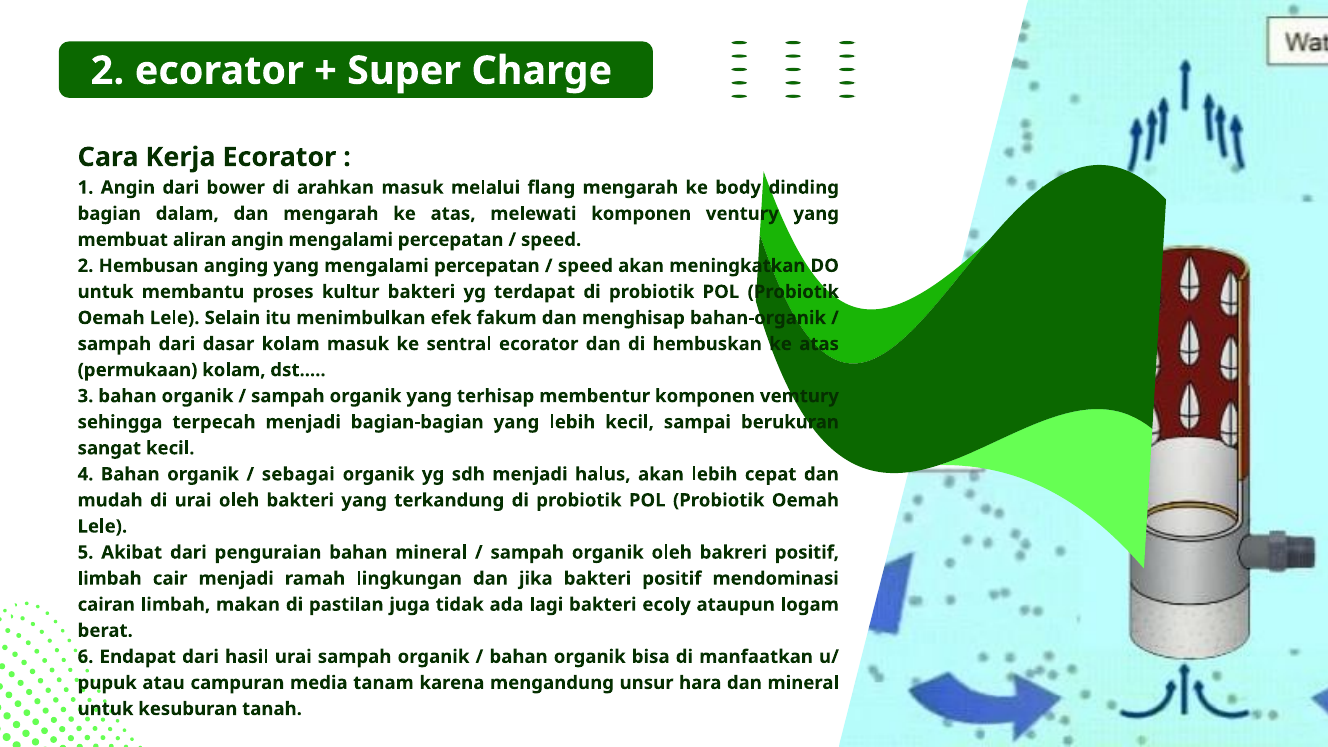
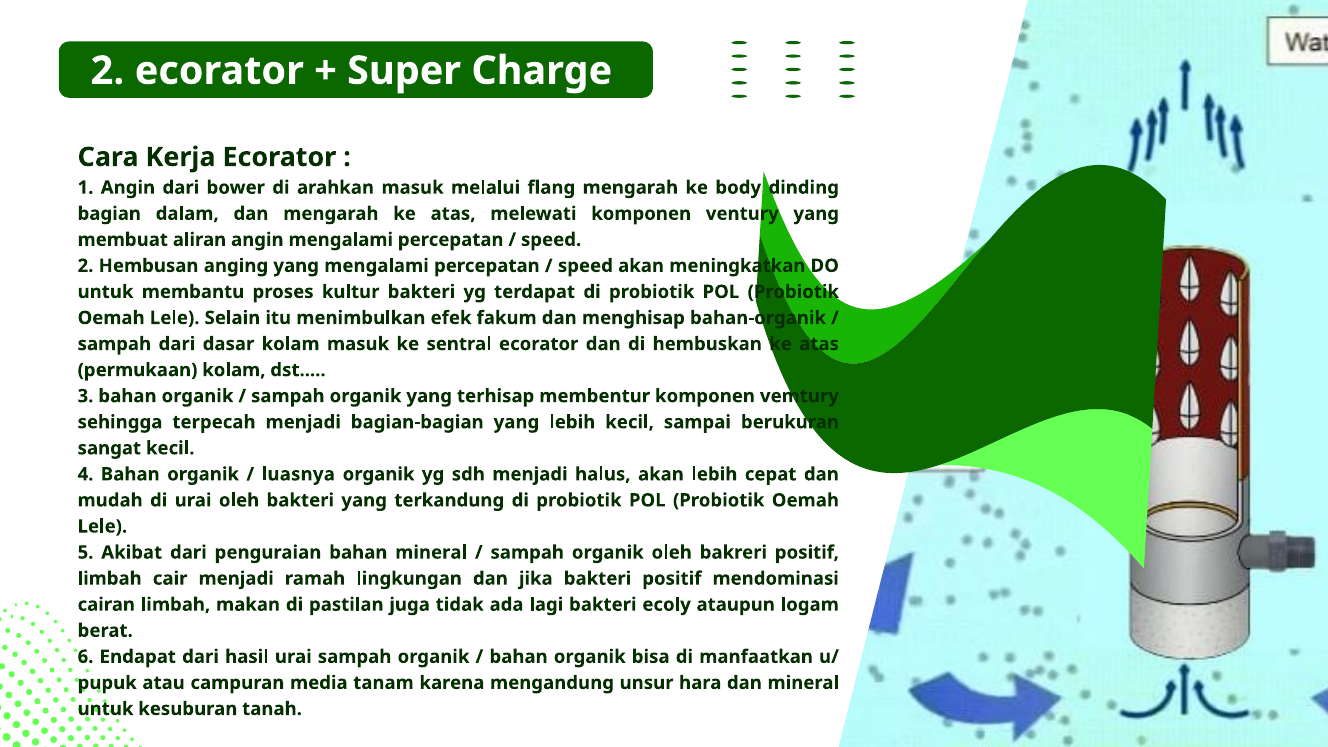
sebagai: sebagai -> luasnya (298, 474)
